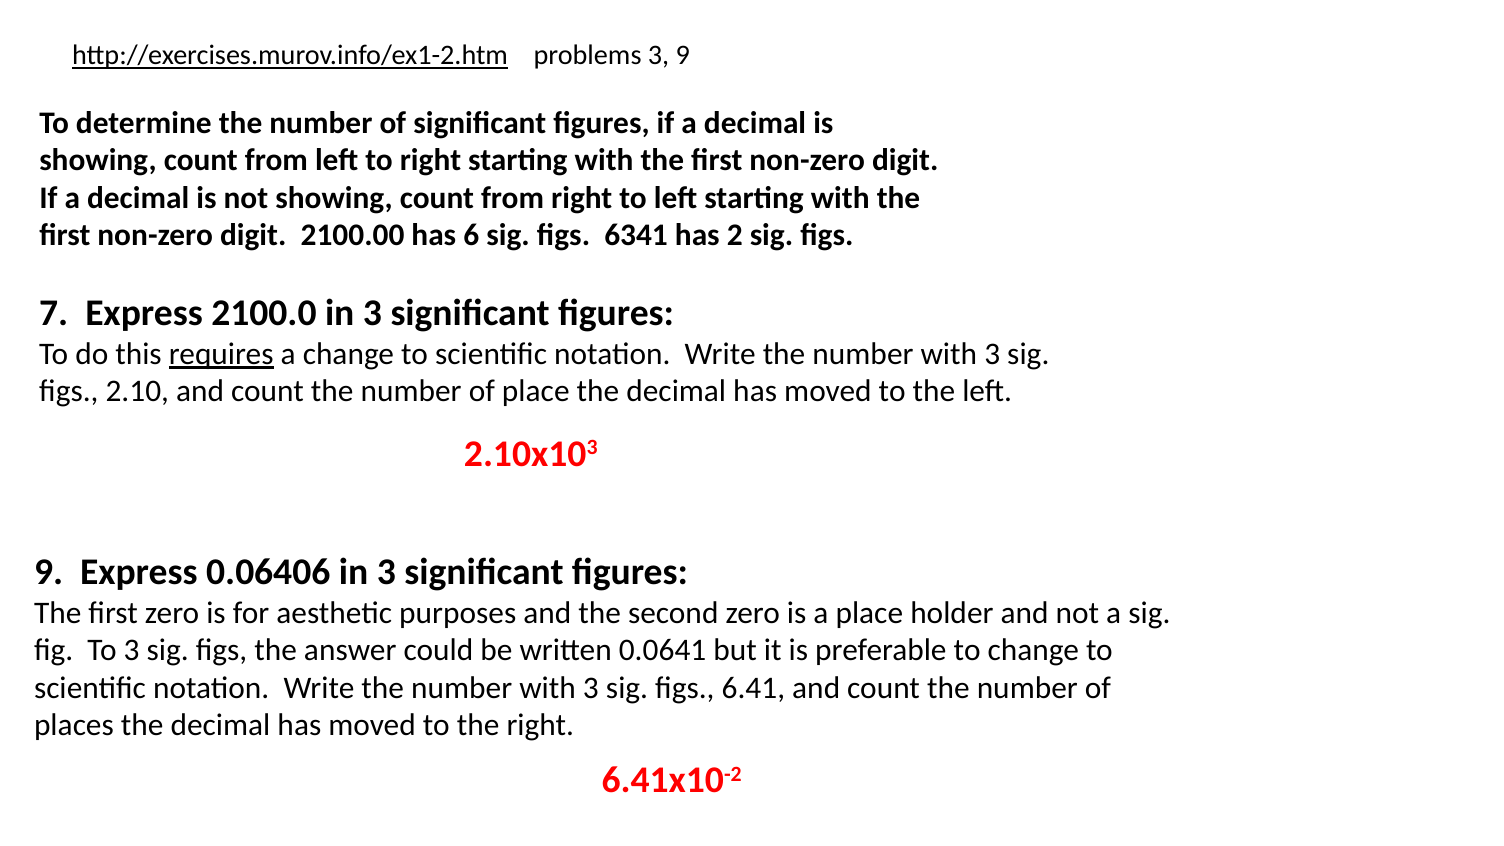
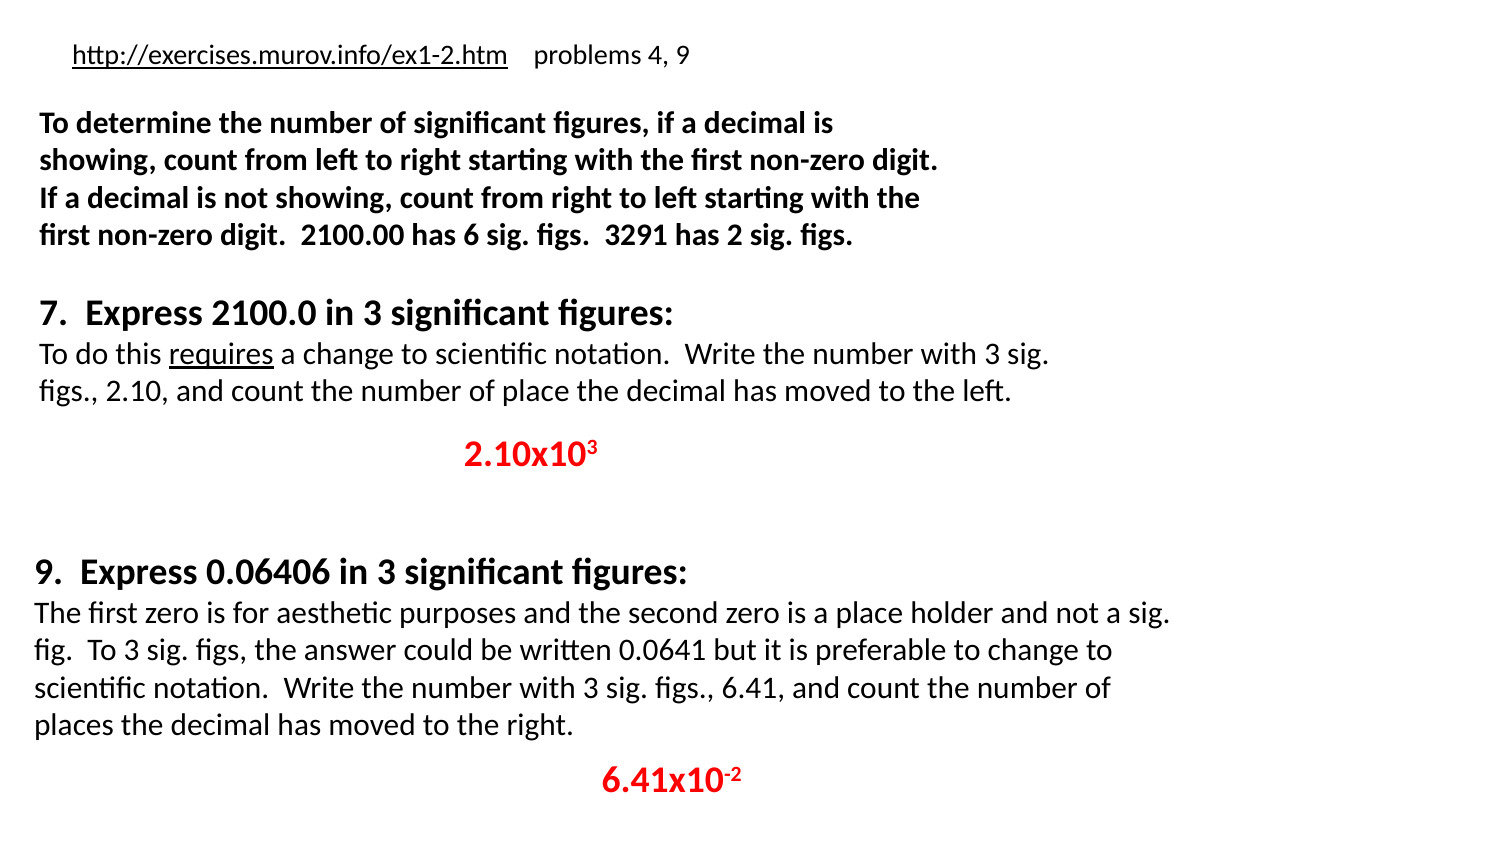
problems 3: 3 -> 4 (658, 56)
6341: 6341 -> 3291 (636, 236)
